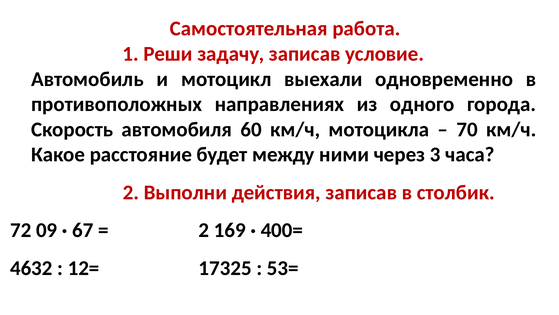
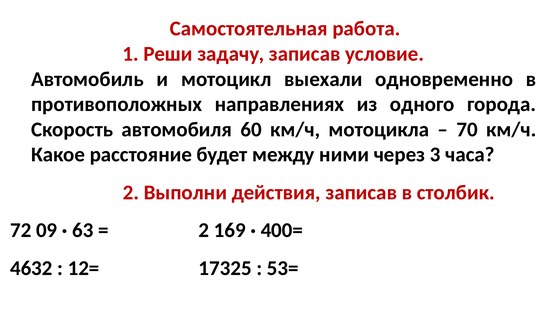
67: 67 -> 63 (83, 230)
